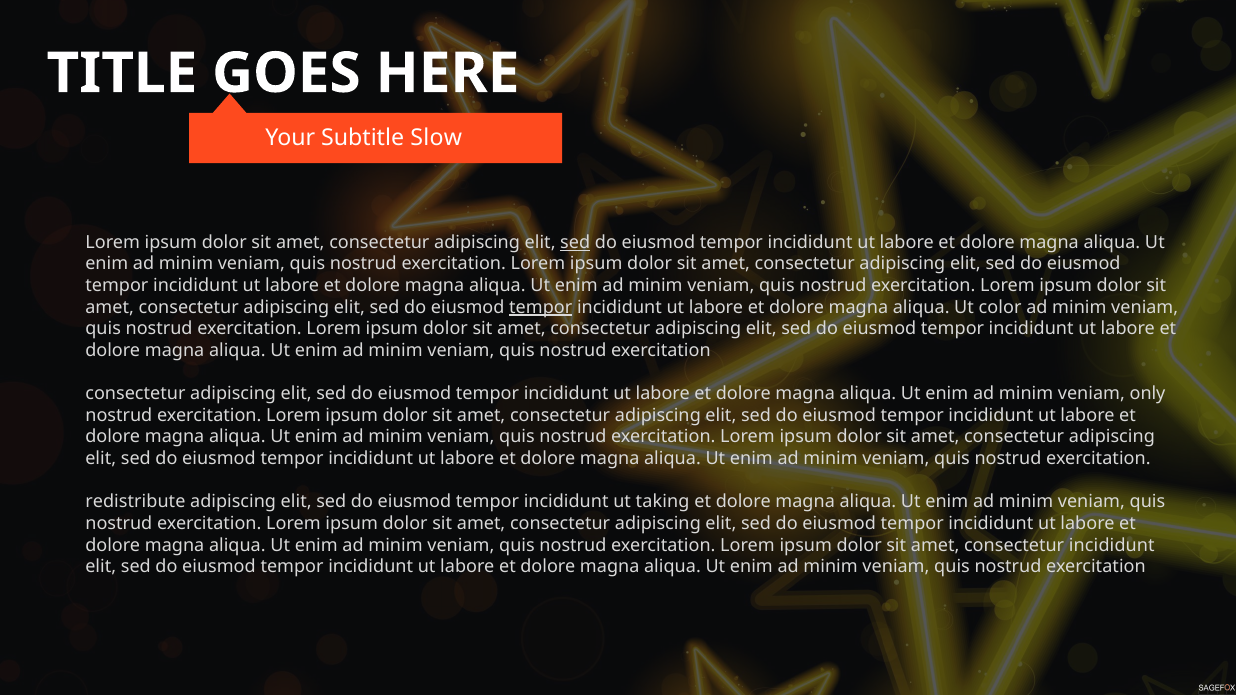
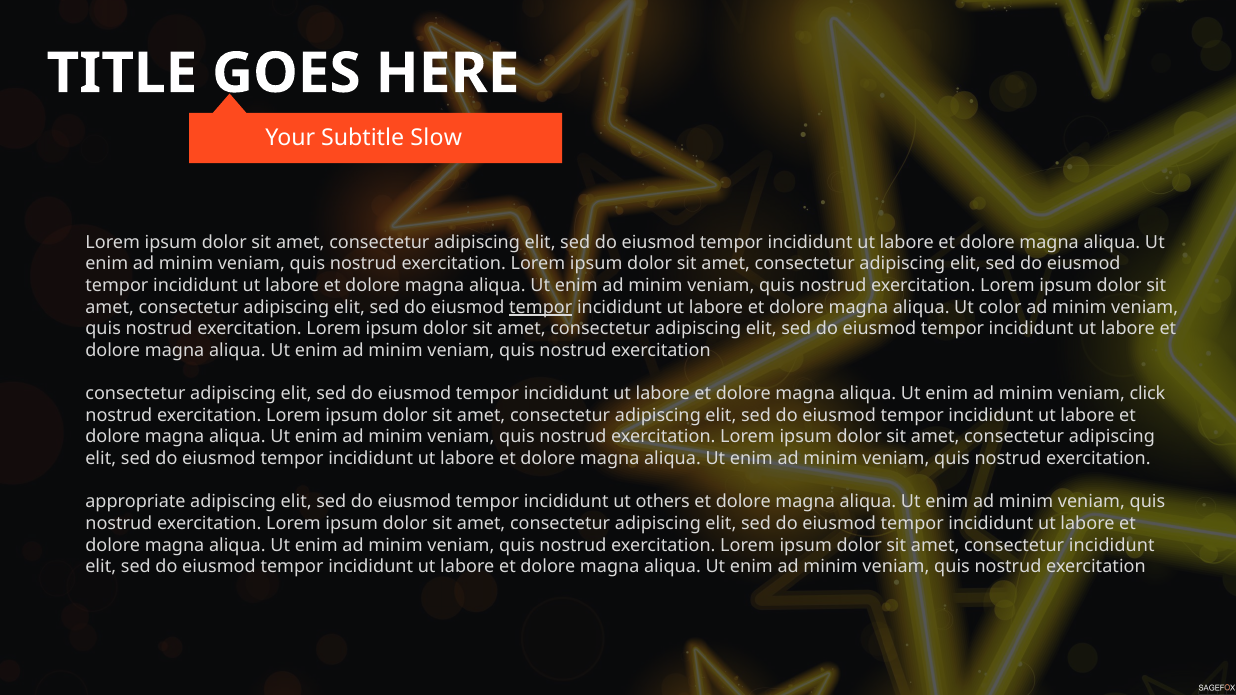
sed underline: present -> none (575, 242)
only: only -> click (1148, 394)
redistribute: redistribute -> appropriate (135, 502)
taking: taking -> others (663, 502)
